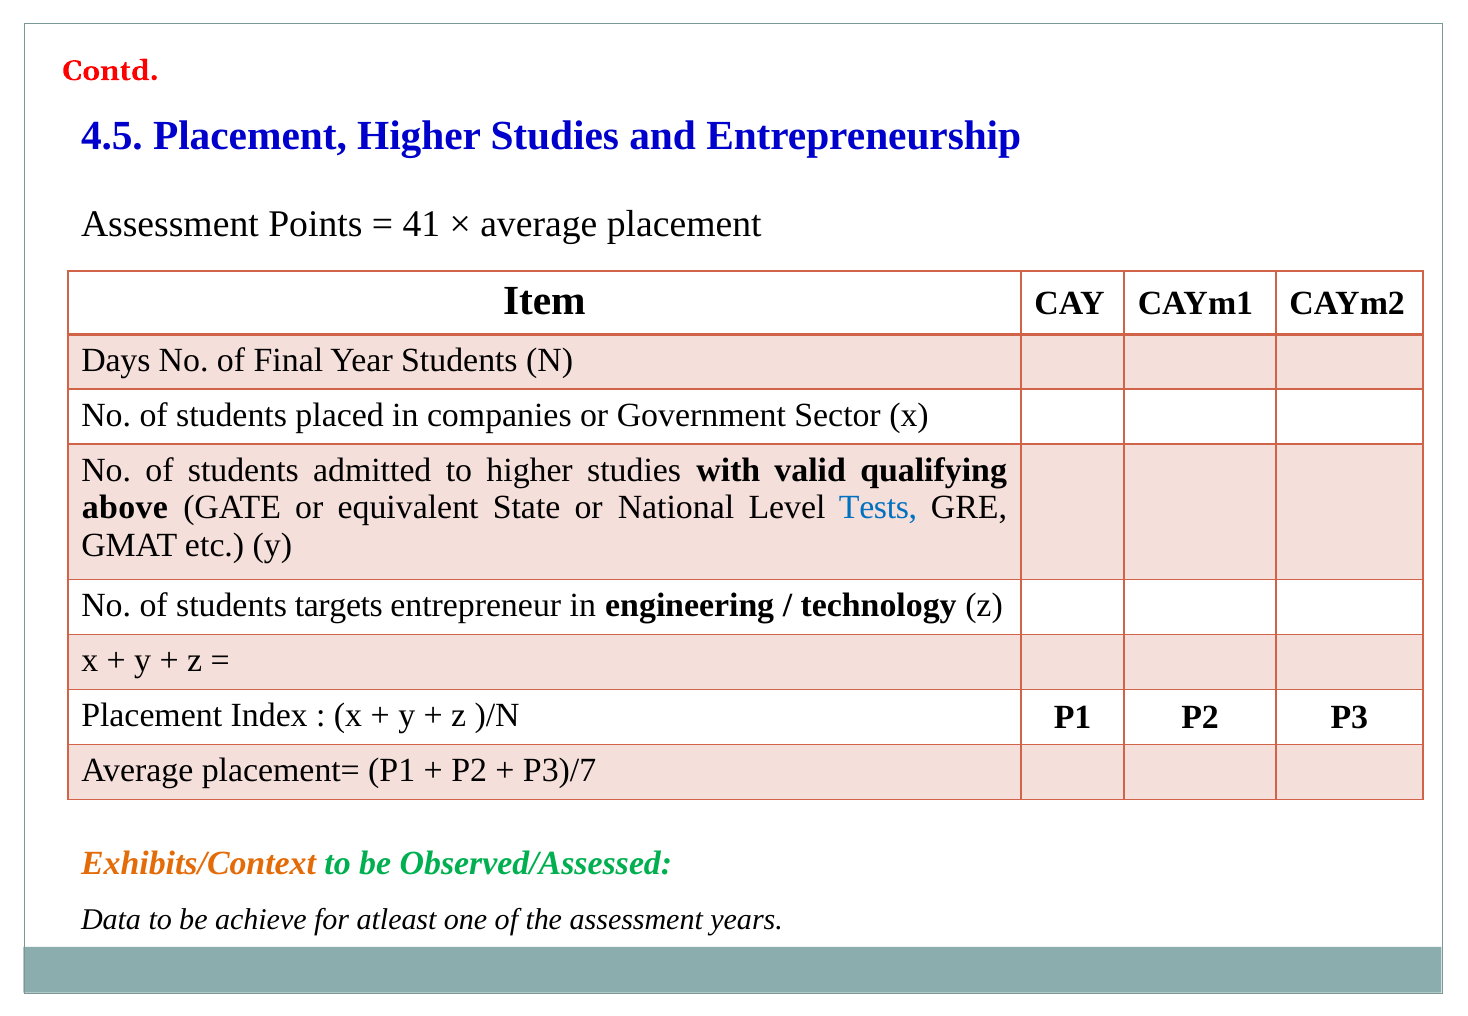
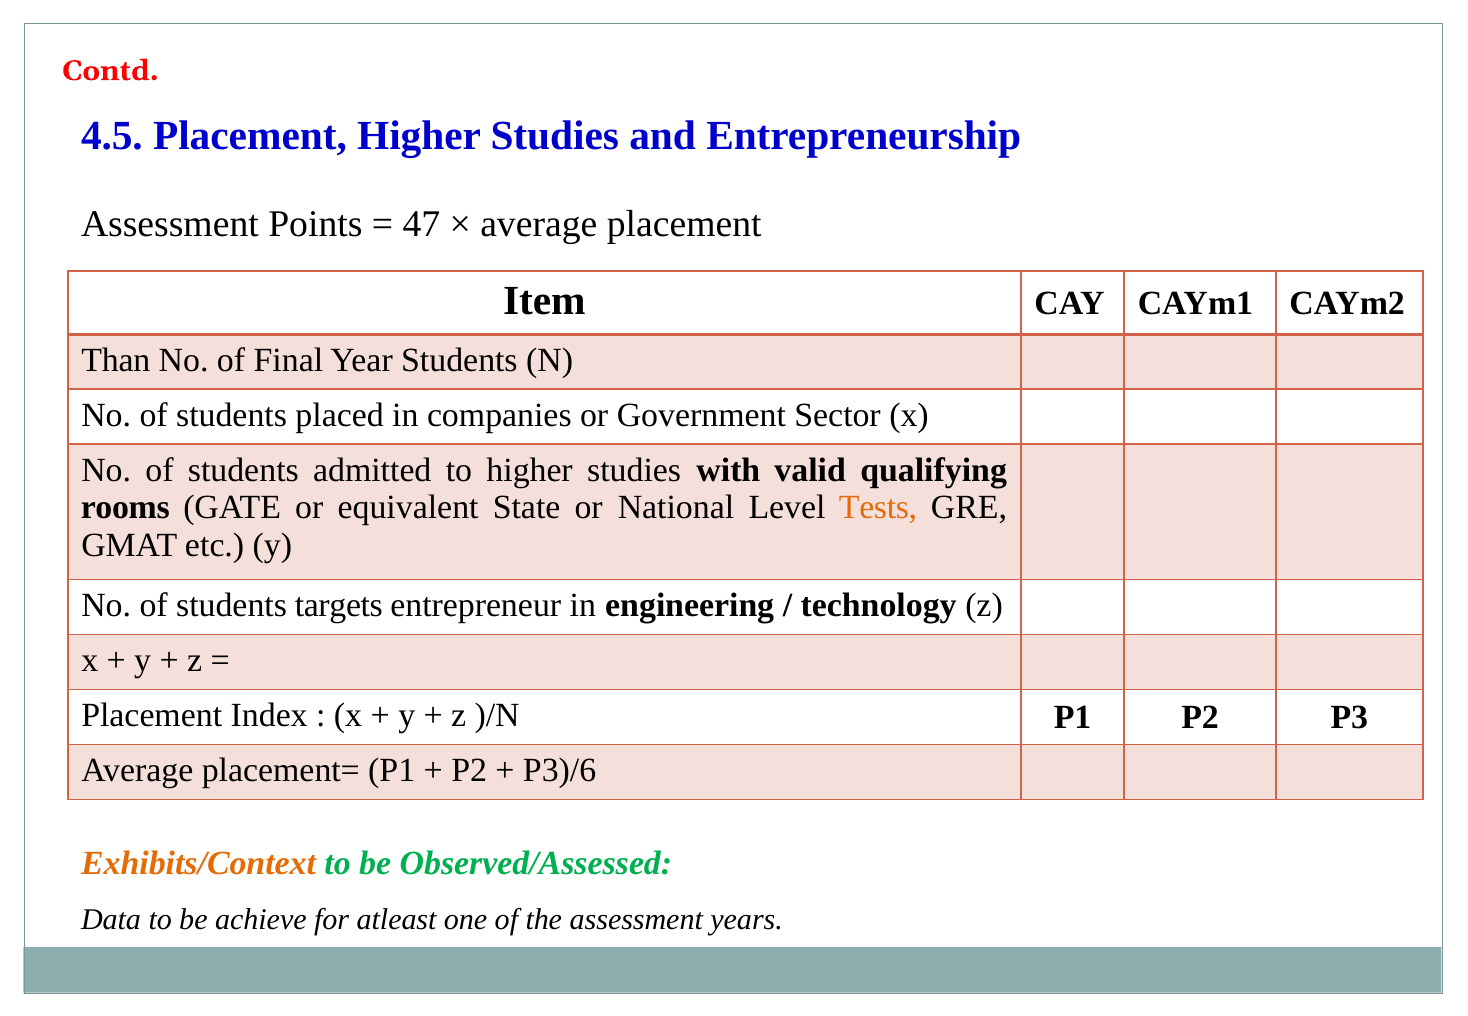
41: 41 -> 47 (421, 224)
Days: Days -> Than (116, 360)
above: above -> rooms (125, 508)
Tests colour: blue -> orange (878, 508)
P3)/7: P3)/7 -> P3)/6 (560, 770)
